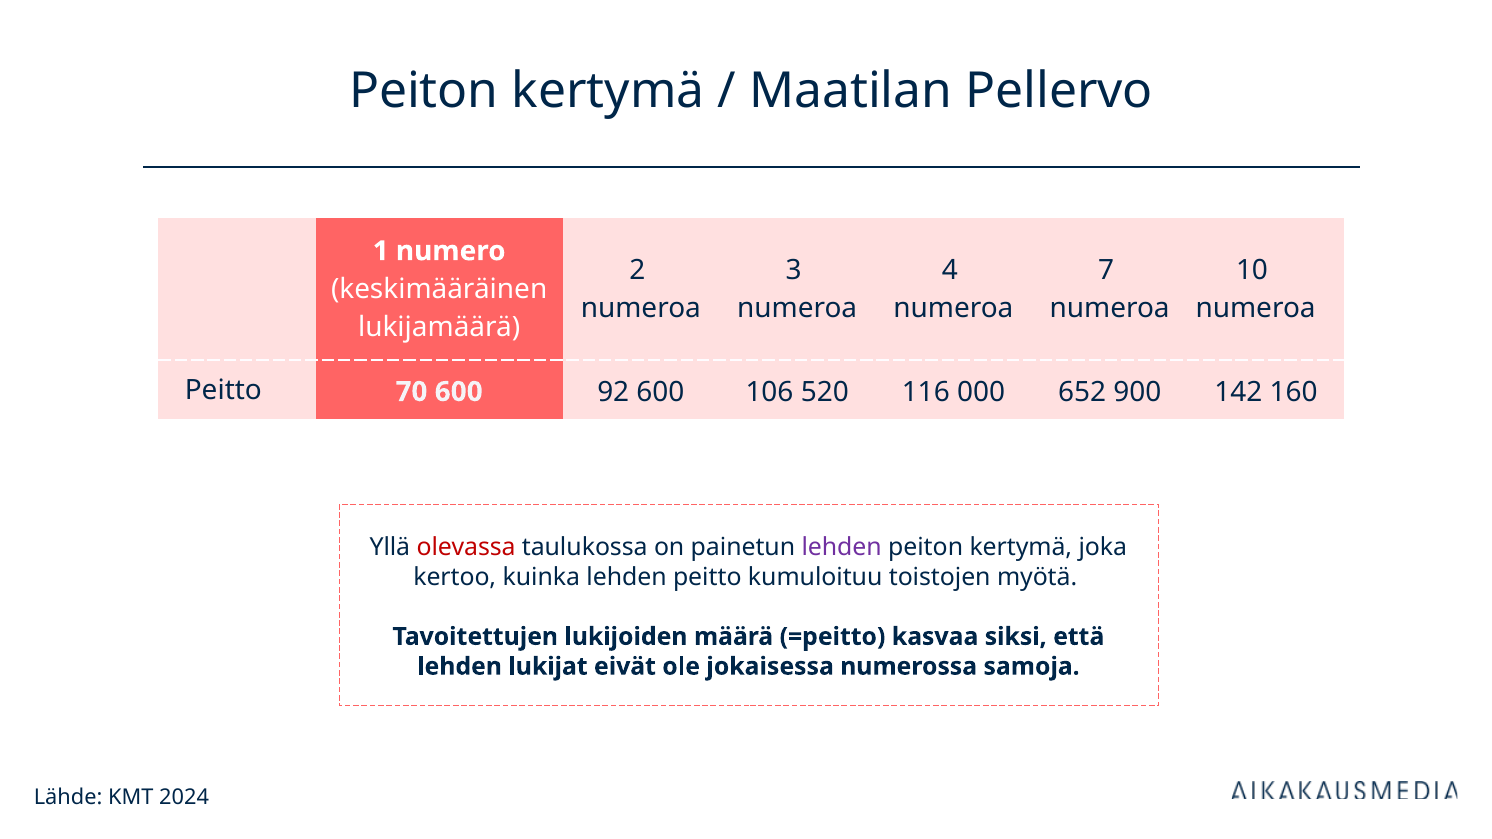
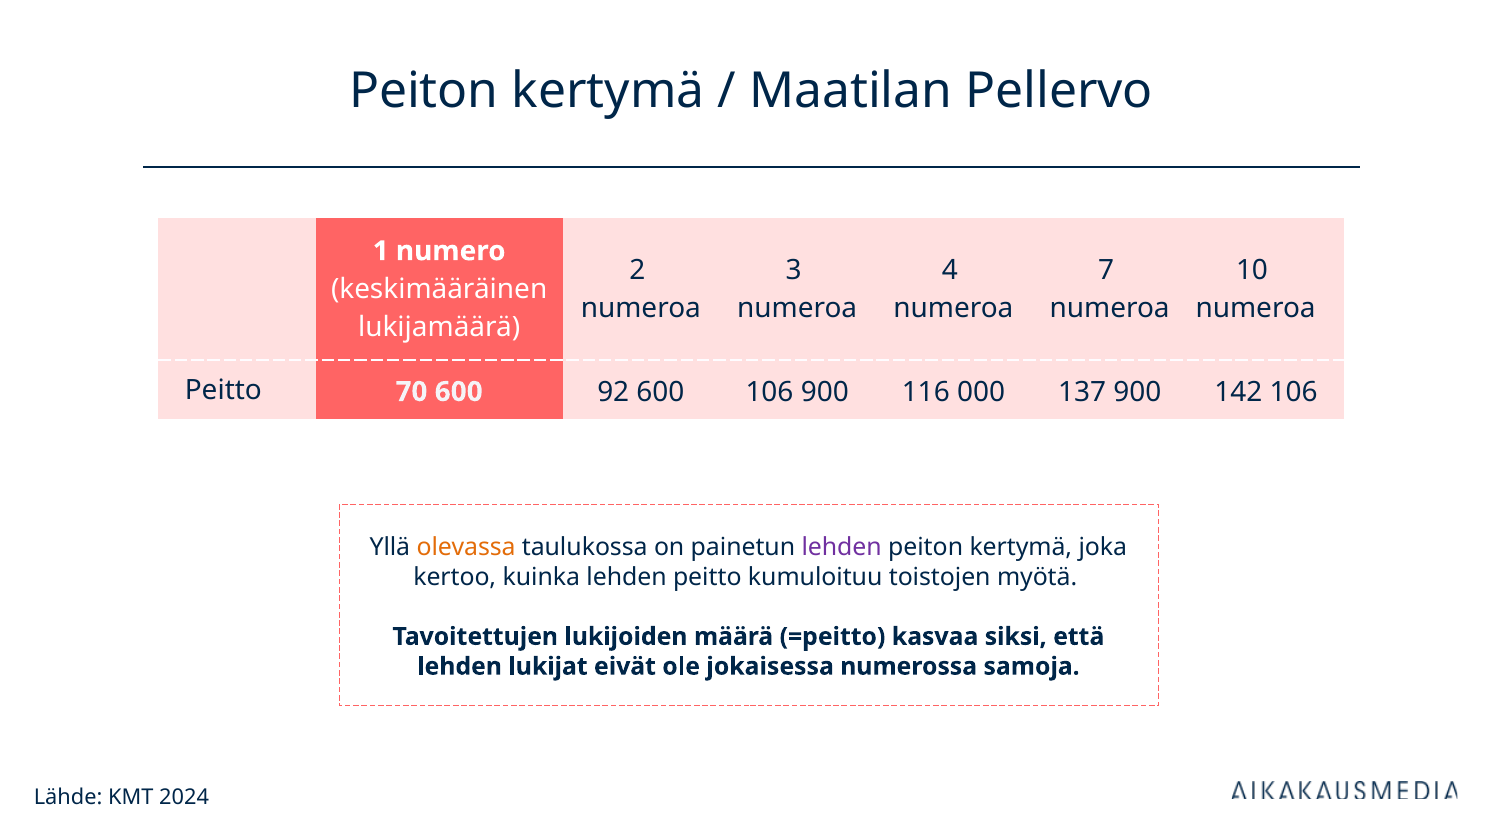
106 520: 520 -> 900 (825, 392)
652: 652 -> 137 (1082, 392)
142 160: 160 -> 106 (1294, 392)
olevassa colour: red -> orange (466, 547)
